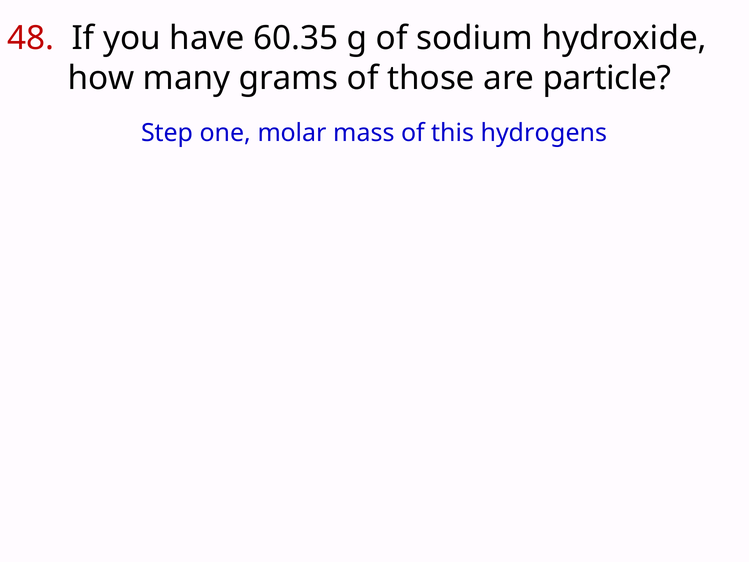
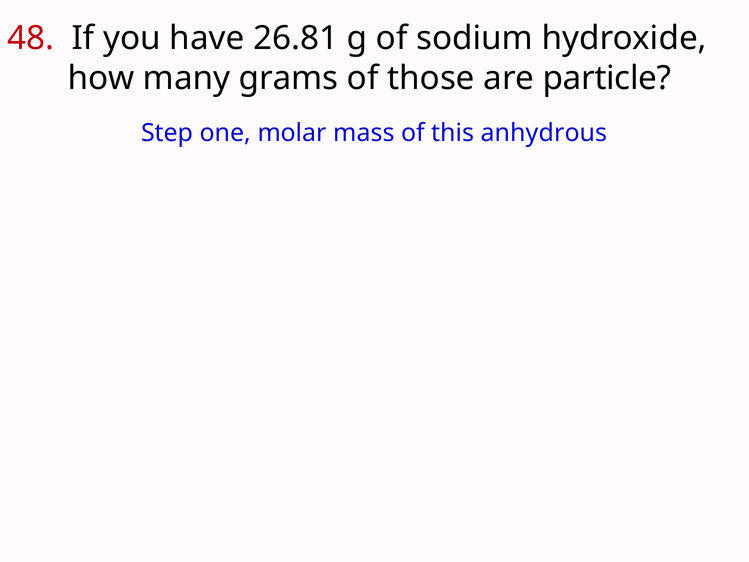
60.35: 60.35 -> 26.81 (296, 38)
hydrogens: hydrogens -> anhydrous (544, 133)
